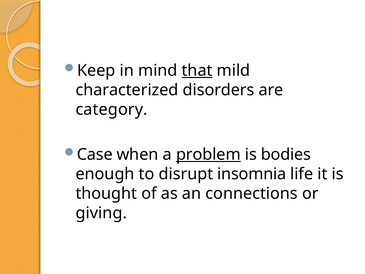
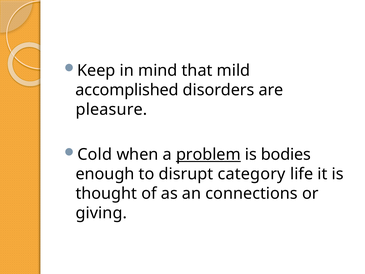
that underline: present -> none (197, 70)
characterized: characterized -> accomplished (127, 90)
category: category -> pleasure (111, 109)
Case: Case -> Cold (95, 154)
insomnia: insomnia -> category (252, 174)
